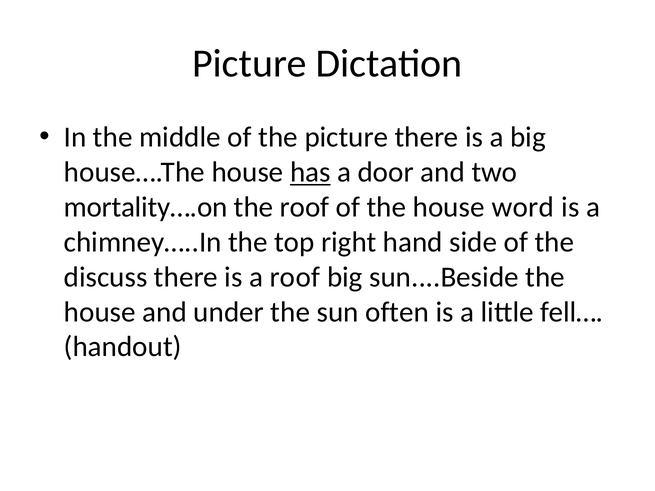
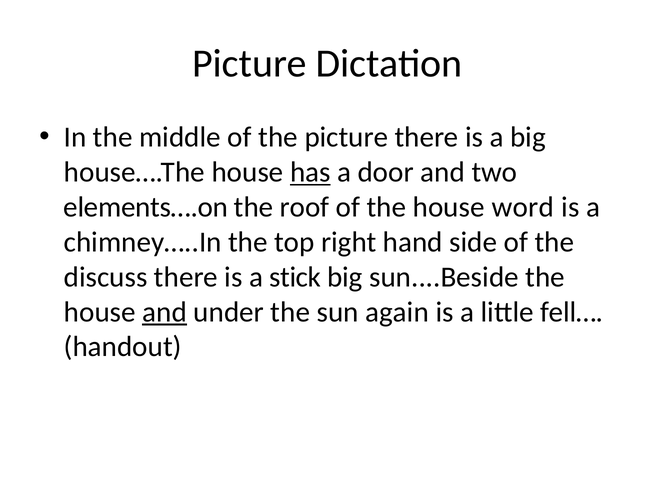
mortality….on: mortality….on -> elements….on (146, 207)
a roof: roof -> stick (295, 277)
and underline: none -> present (165, 312)
often: often -> again (397, 312)
